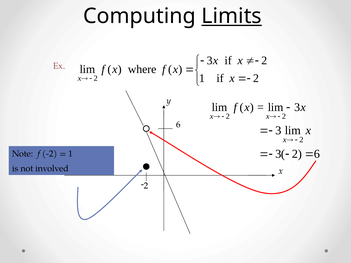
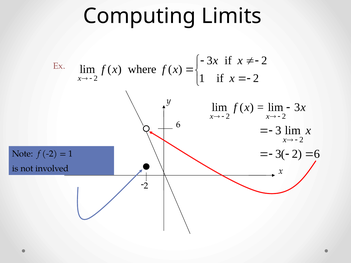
Limits underline: present -> none (232, 16)
